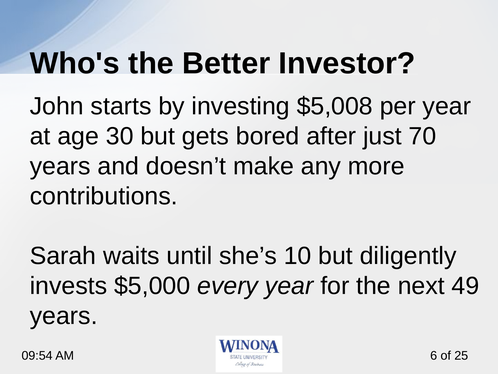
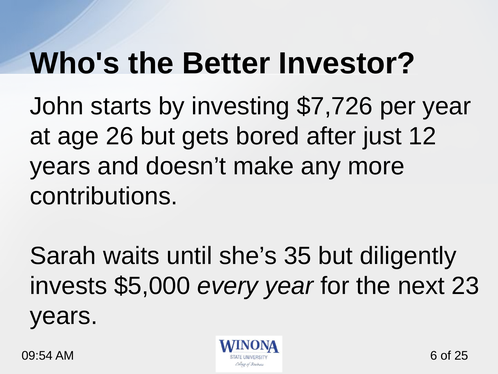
$5,008: $5,008 -> $7,726 (335, 106)
30: 30 -> 26 (120, 136)
70: 70 -> 12 (422, 136)
10: 10 -> 35 (298, 256)
49: 49 -> 23 (465, 286)
